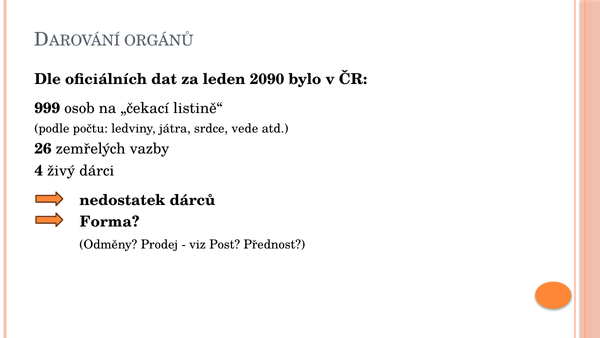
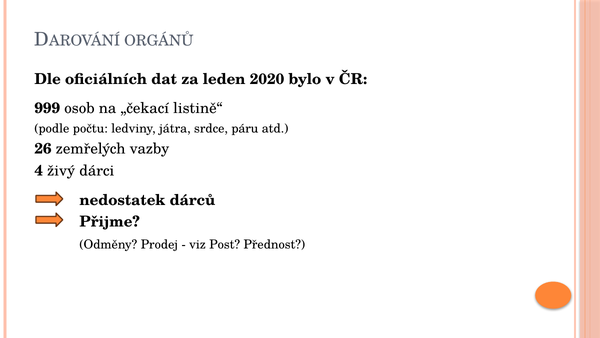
2090: 2090 -> 2020 (267, 79)
vede: vede -> páru (245, 128)
Forma: Forma -> Přijme (110, 222)
